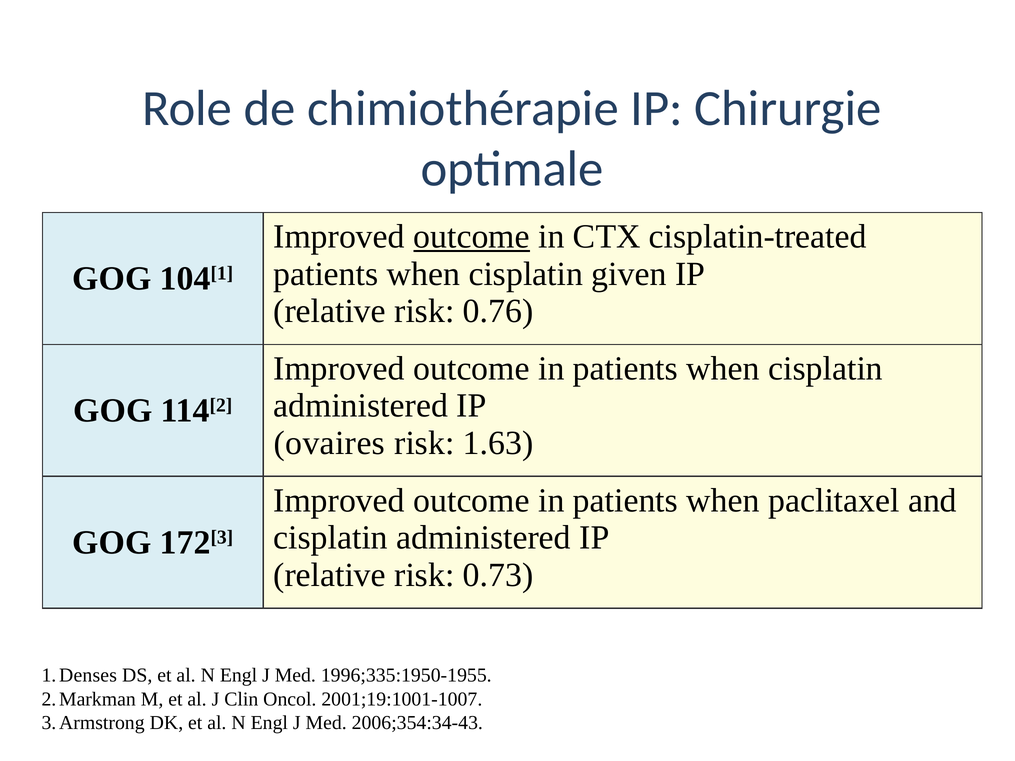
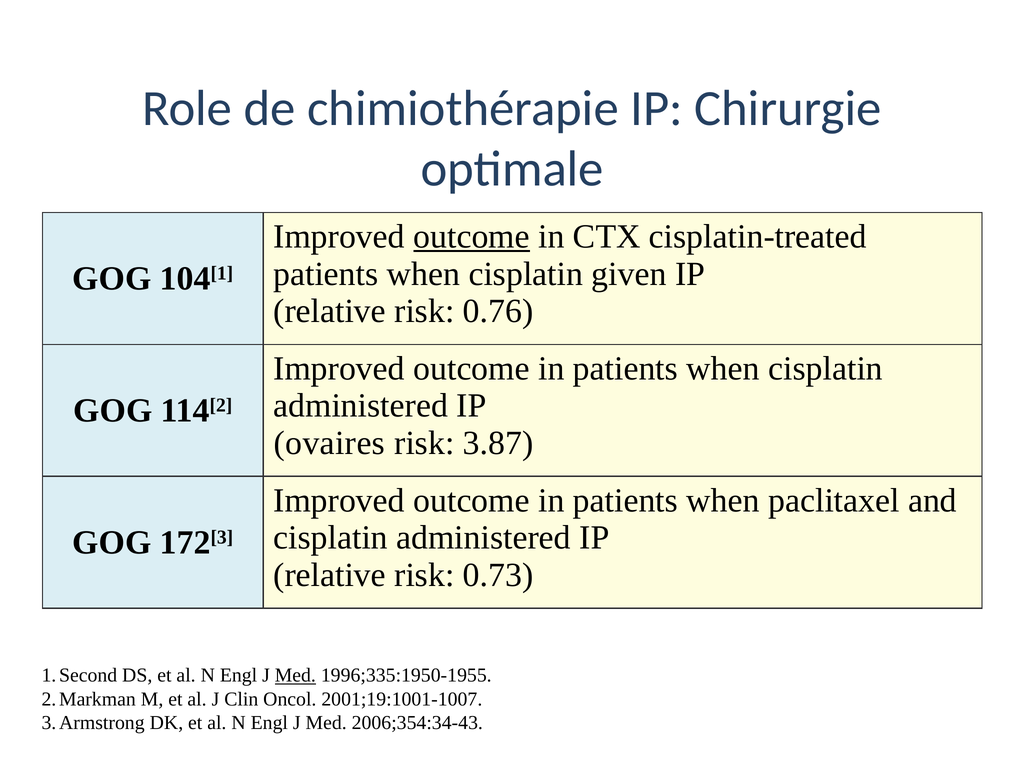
1.63: 1.63 -> 3.87 (498, 443)
Denses: Denses -> Second (88, 676)
Med underline: none -> present (295, 676)
